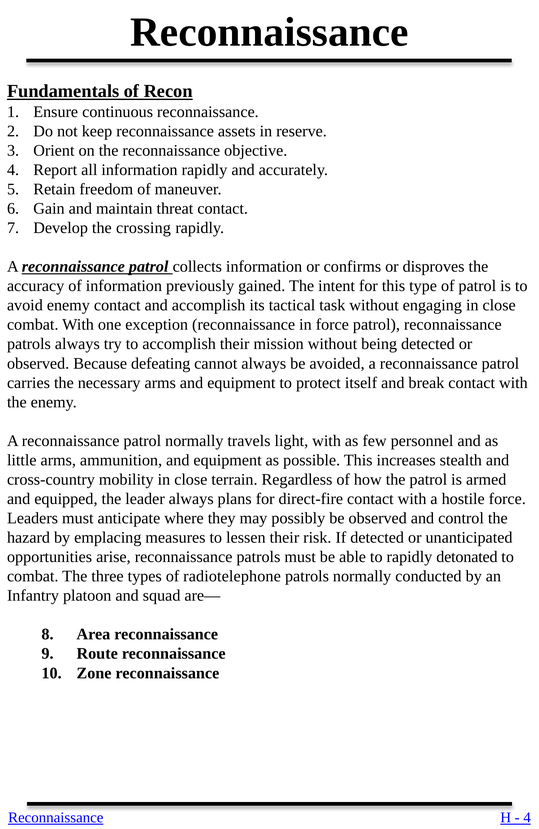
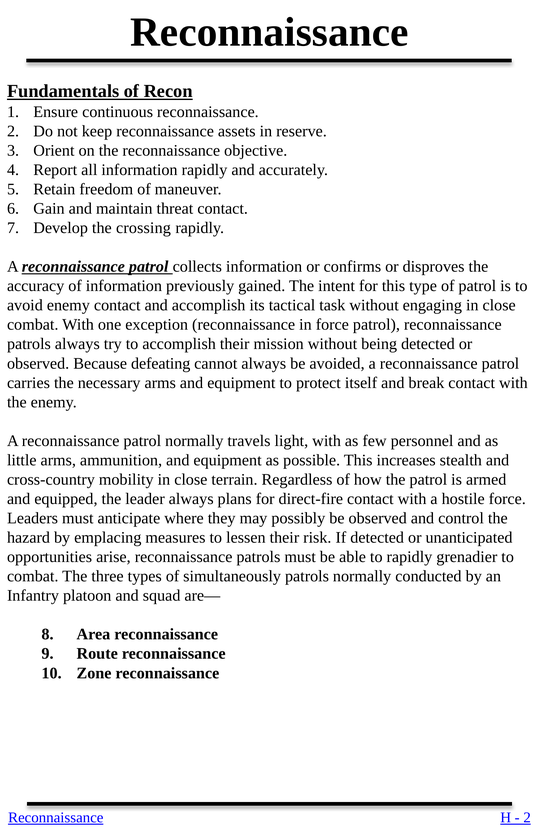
detonated: detonated -> grenadier (467, 557)
radiotelephone: radiotelephone -> simultaneously (232, 576)
4: 4 -> 2 (527, 818)
